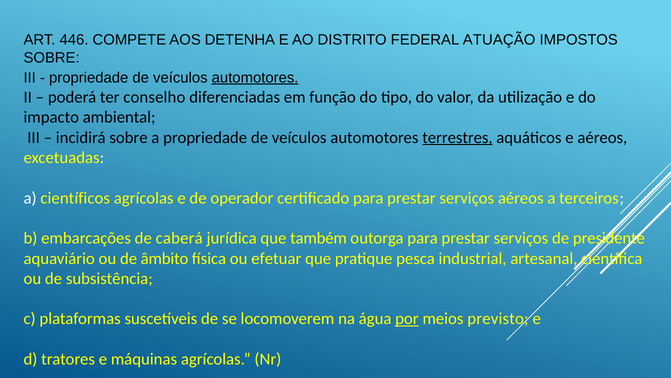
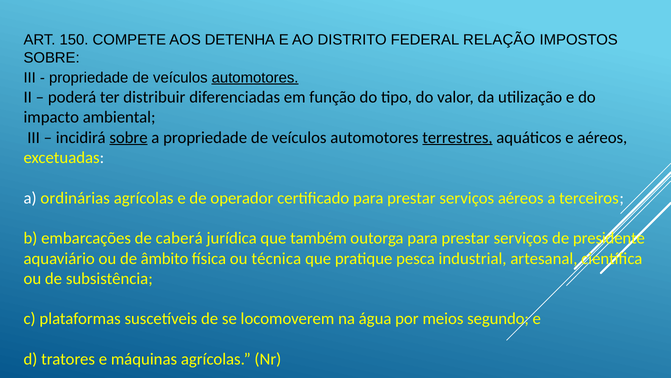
446: 446 -> 150 (74, 40)
ATUAÇÃO: ATUAÇÃO -> RELAÇÃO (499, 40)
conselho: conselho -> distribuir (154, 97)
sobre underline: none -> present (129, 137)
científicos: científicos -> ordinárias (75, 198)
efetuar: efetuar -> técnica (276, 258)
por underline: present -> none (407, 318)
previsto: previsto -> segundo (498, 318)
